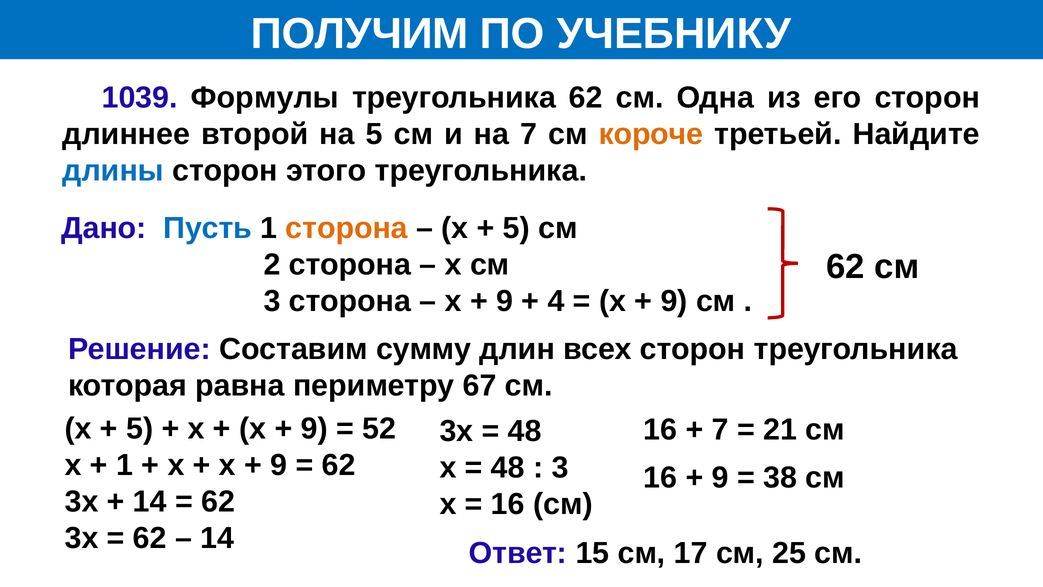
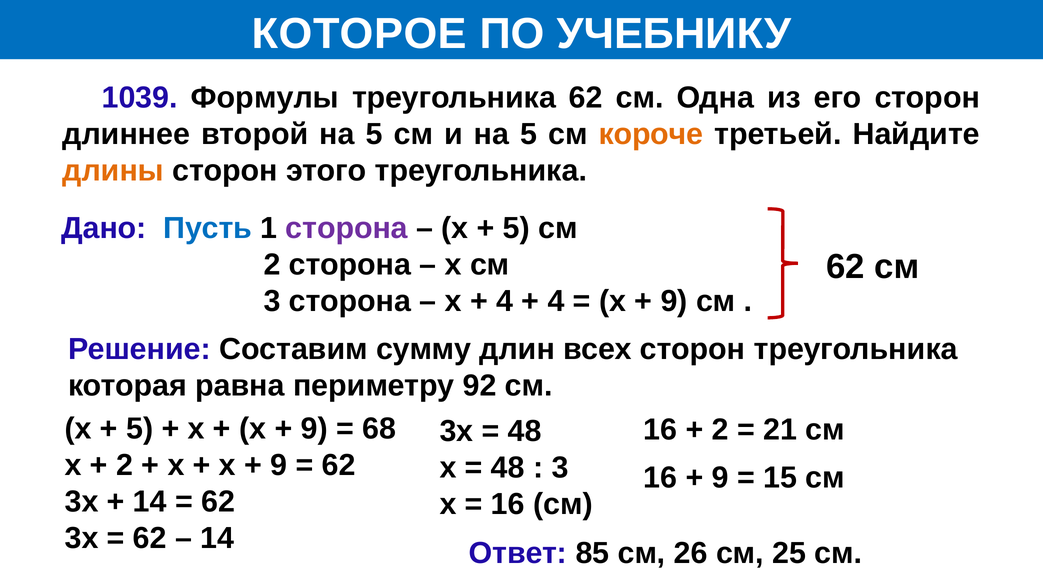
ПОЛУЧИМ: ПОЛУЧИМ -> КОТОРОЕ (359, 34)
и на 7: 7 -> 5 (529, 134)
длины colour: blue -> orange (113, 171)
сторона colour: orange -> purple (347, 228)
9: 9 -> 4 (505, 301)
67: 67 -> 92 (480, 386)
52: 52 -> 68 (379, 428)
7: 7 -> 2 (720, 429)
1: 1 -> 2 (125, 465)
38: 38 -> 15 (780, 478)
15: 15 -> 85 (592, 553)
17: 17 -> 26 (691, 553)
